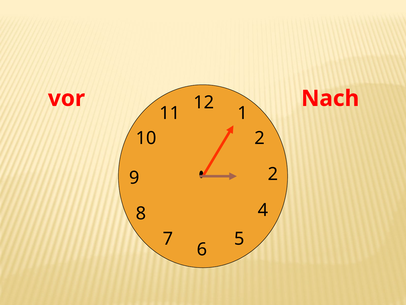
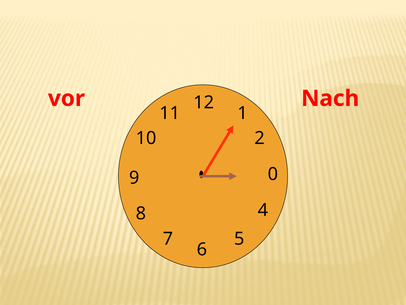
9 2: 2 -> 0 (273, 174)
